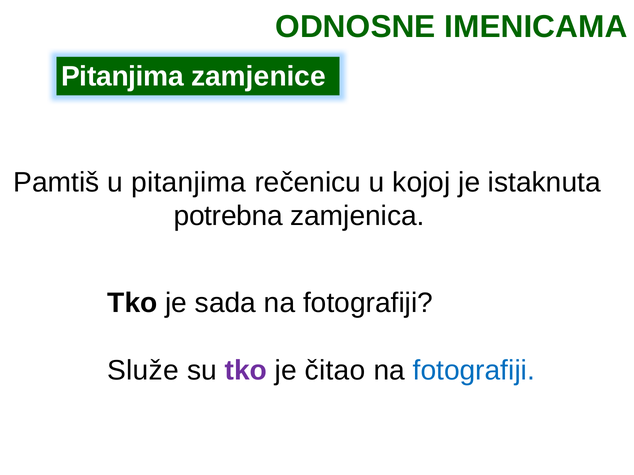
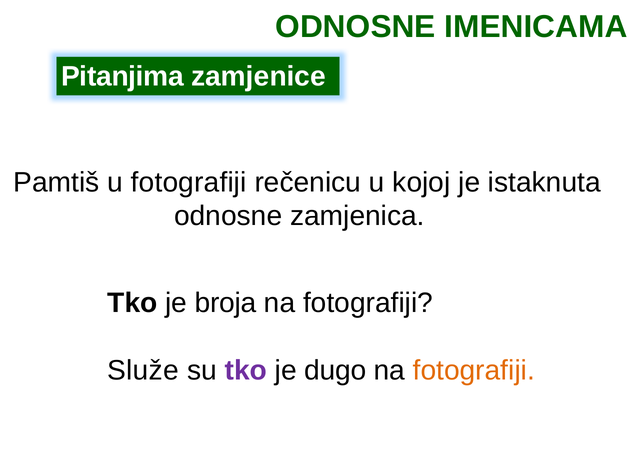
u pitanjima: pitanjima -> fotografiji (189, 182)
potrebna: potrebna -> odnosne (228, 216)
sada: sada -> broja (226, 303)
čitao: čitao -> dugo (335, 371)
fotografiji colour: blue -> orange (474, 371)
